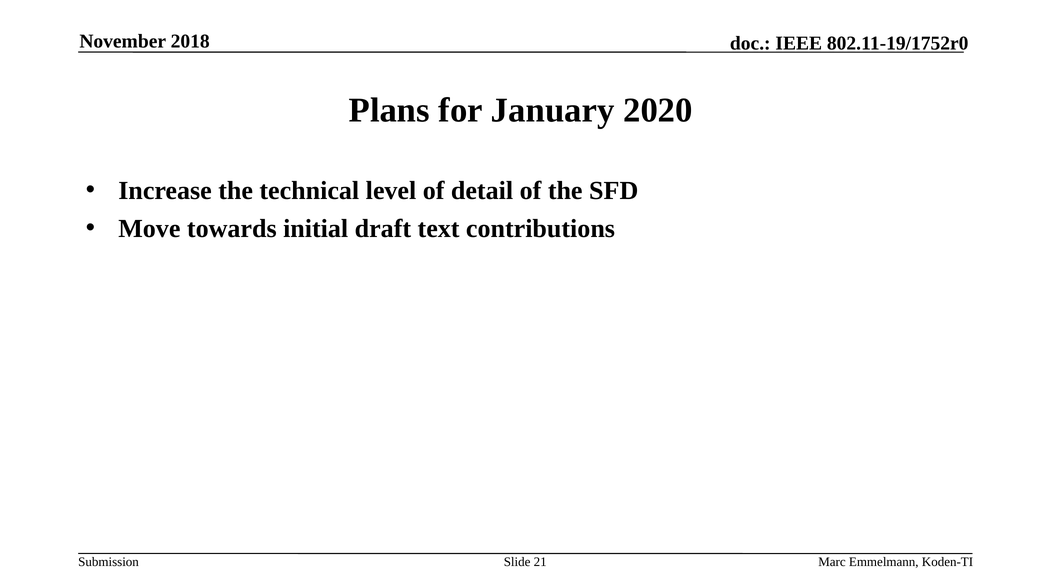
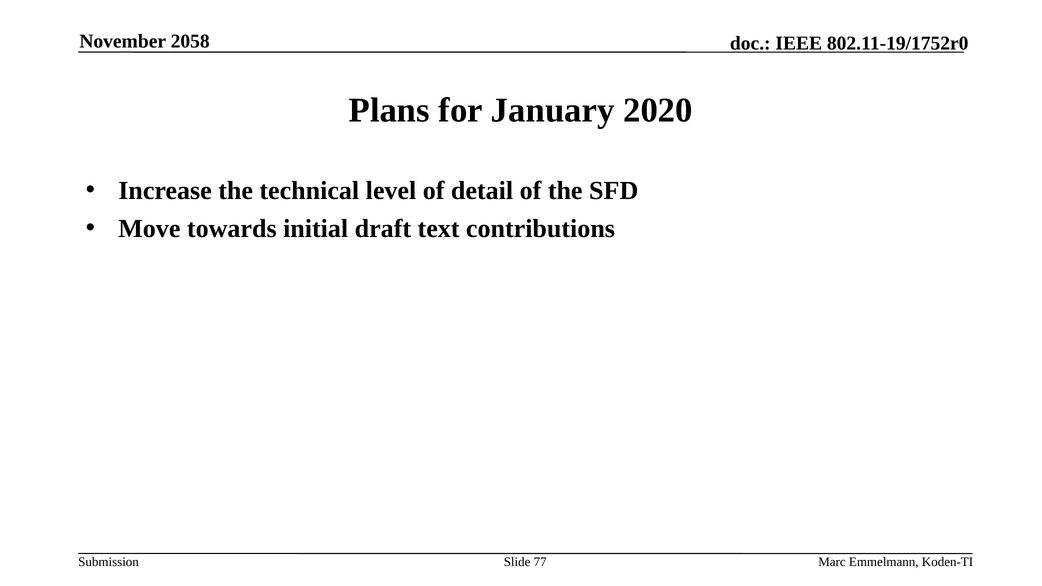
2018: 2018 -> 2058 (190, 41)
21: 21 -> 77 (540, 562)
